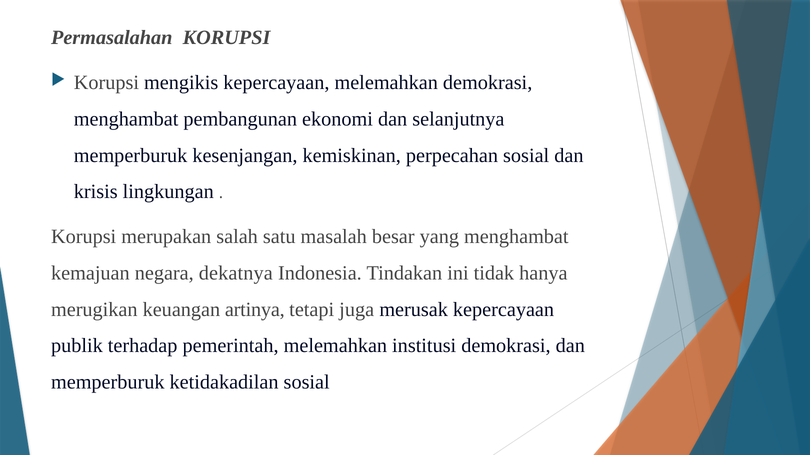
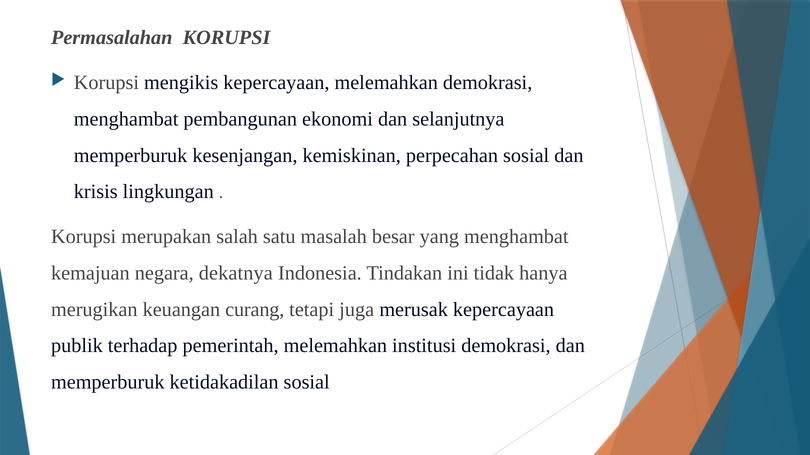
artinya: artinya -> curang (255, 310)
